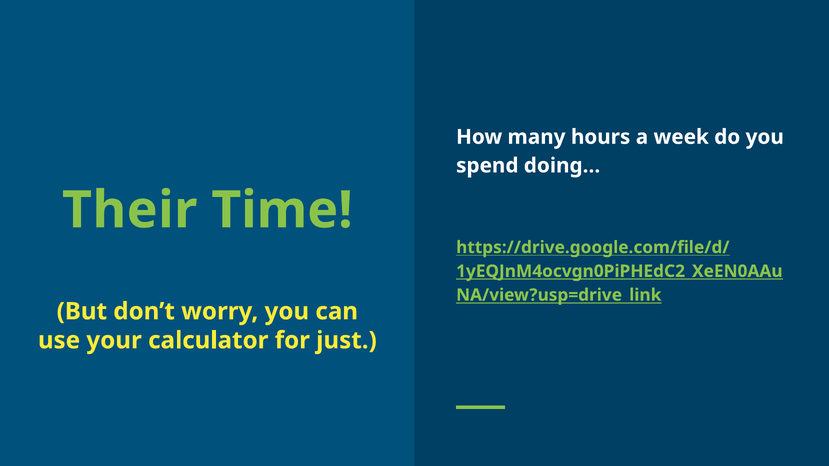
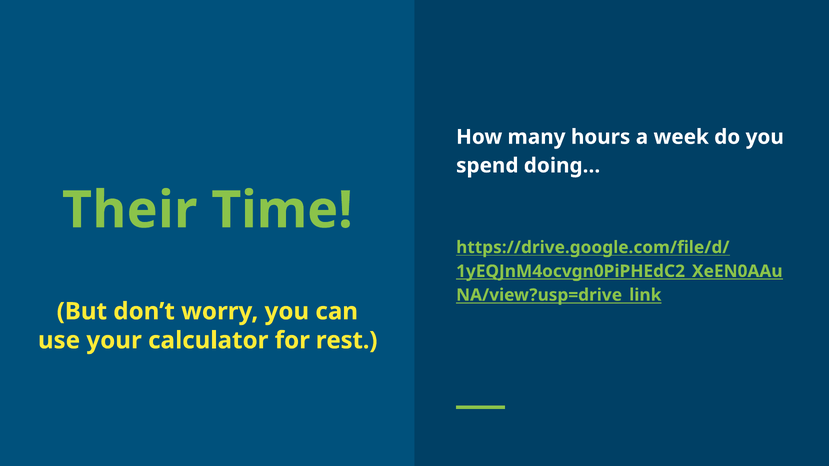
just: just -> rest (347, 341)
